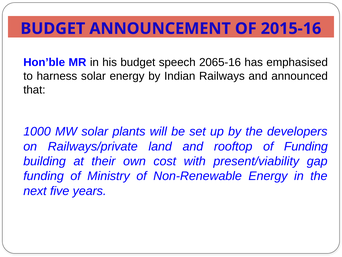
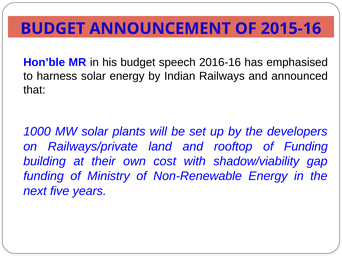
2065-16: 2065-16 -> 2016-16 (220, 62)
present/viability: present/viability -> shadow/viability (256, 161)
